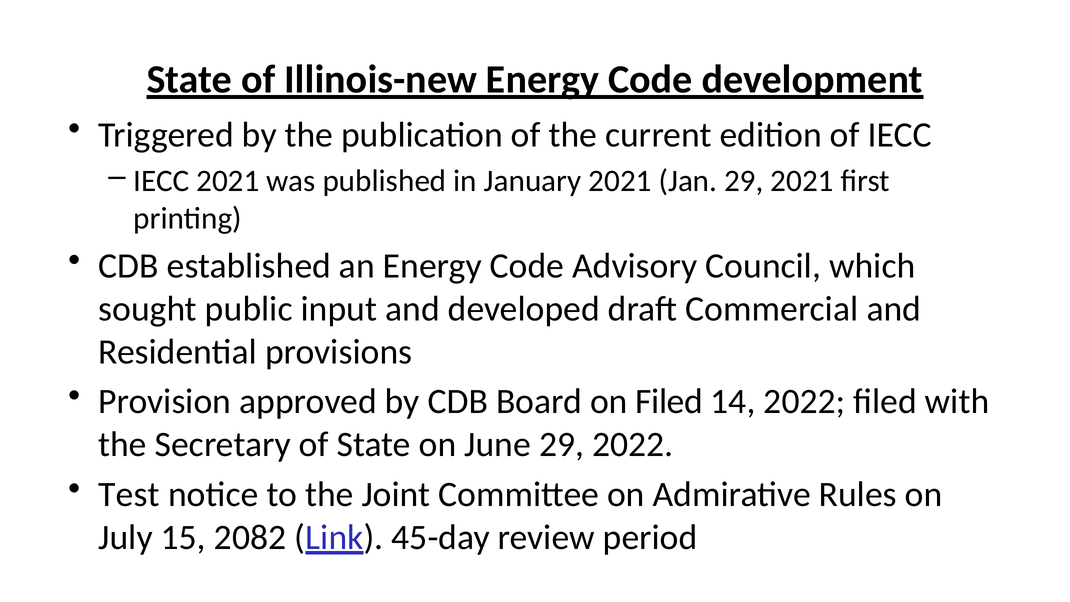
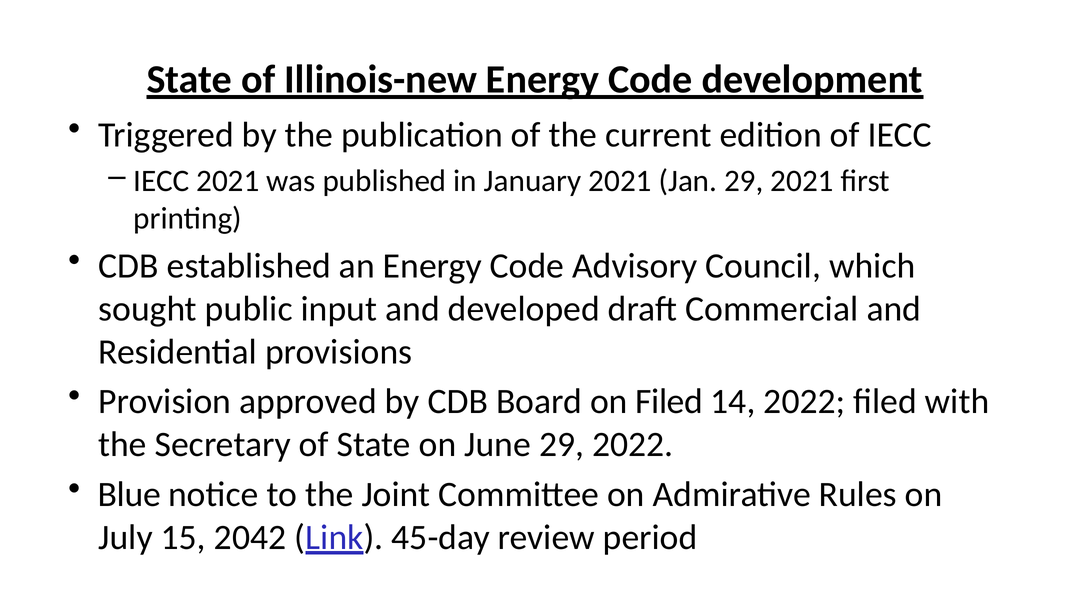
Test: Test -> Blue (129, 494)
2082: 2082 -> 2042 (250, 537)
